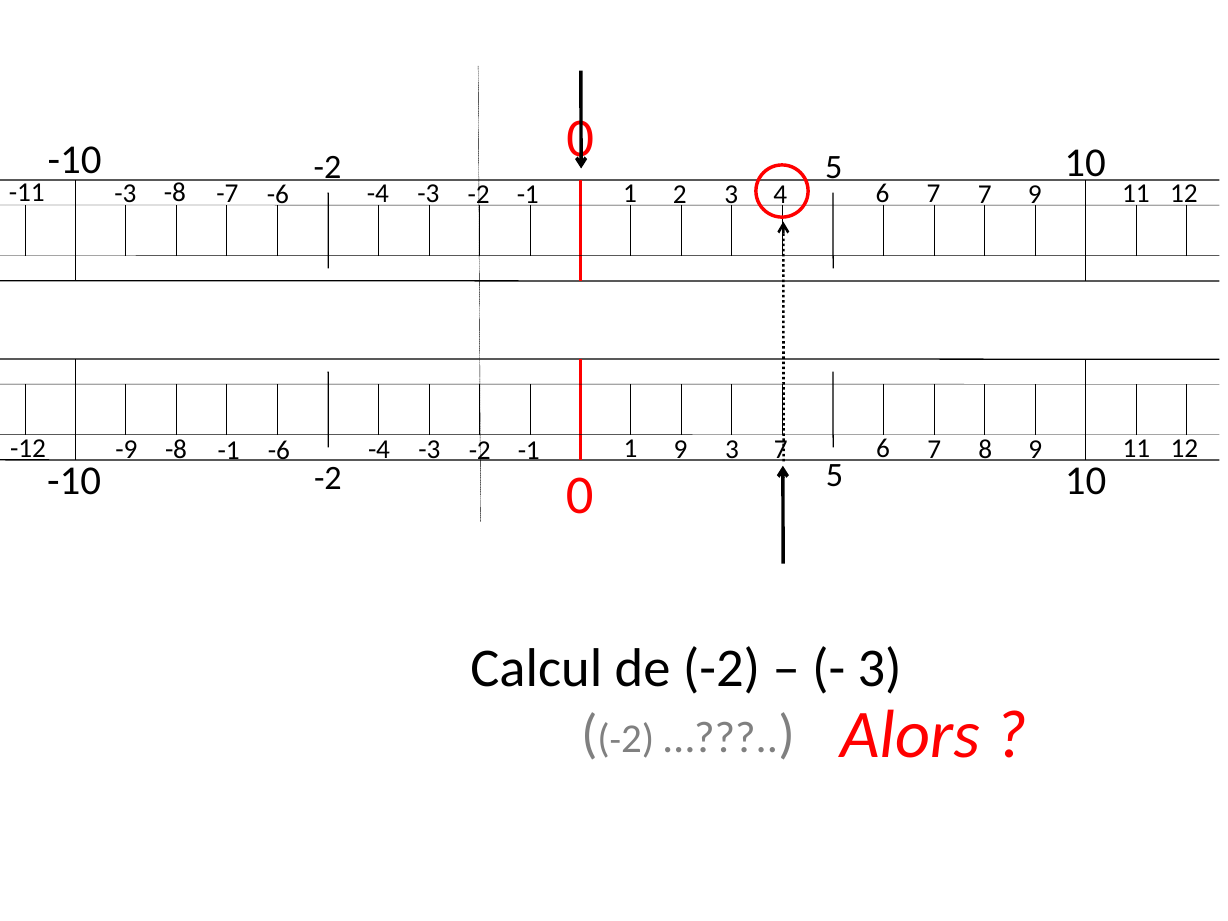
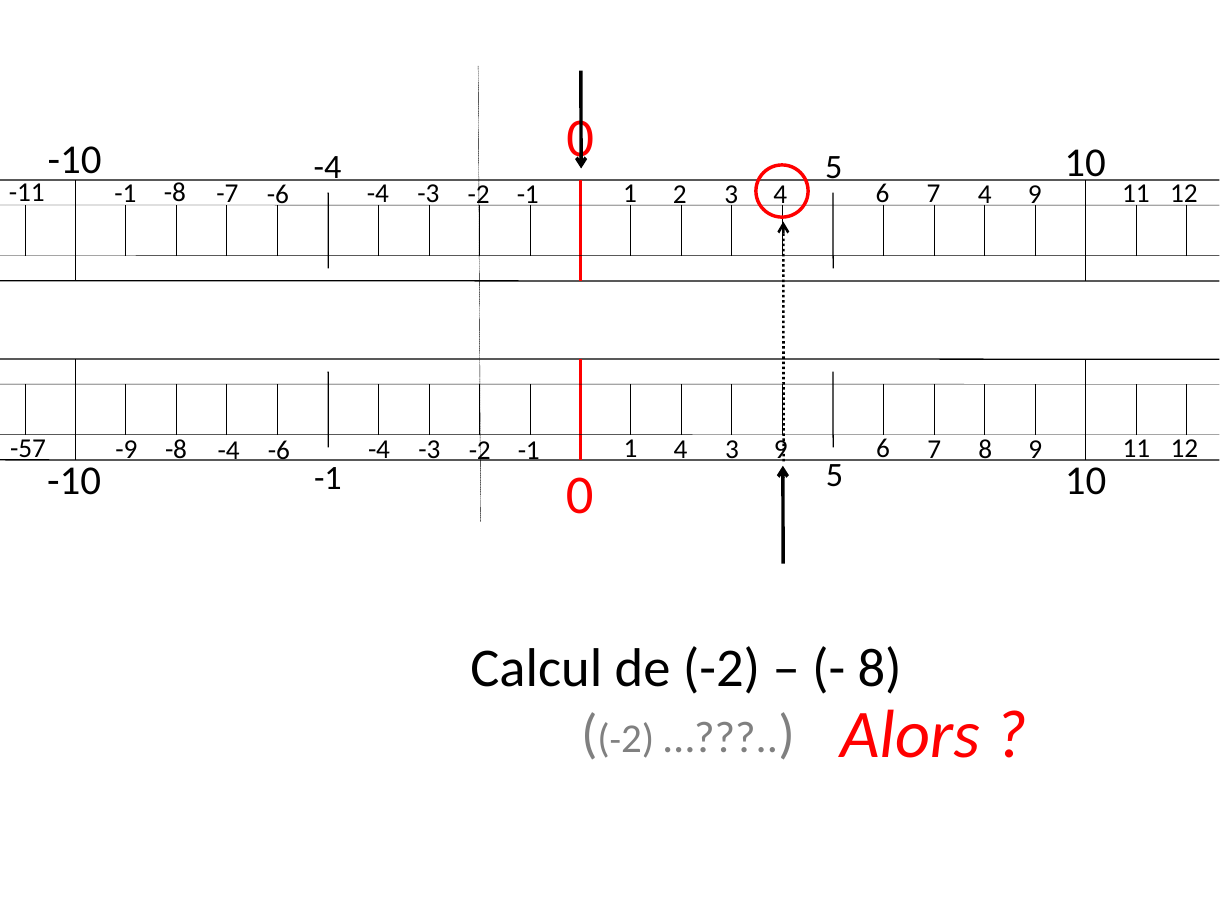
-2: -2 -> -4 (328, 167)
-3: -3 -> -1 (125, 193)
6 7: 7 -> 4 (985, 194)
-12: -12 -> -57 (28, 449)
1 9: 9 -> 4 (680, 450)
3 7: 7 -> 9 (781, 450)
-8 -1: -1 -> -4 (229, 450)
-2: -2 -> -1 (328, 478)
3: 3 -> 8 (880, 669)
